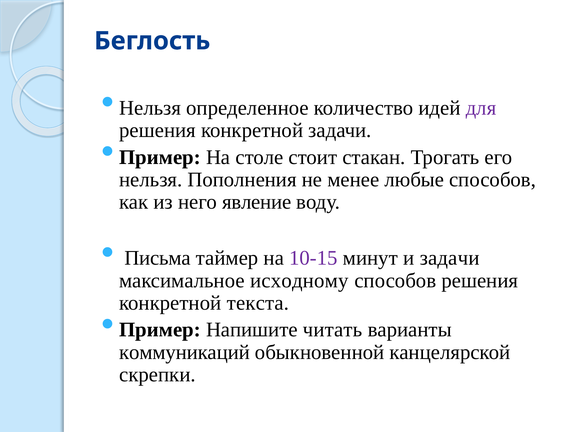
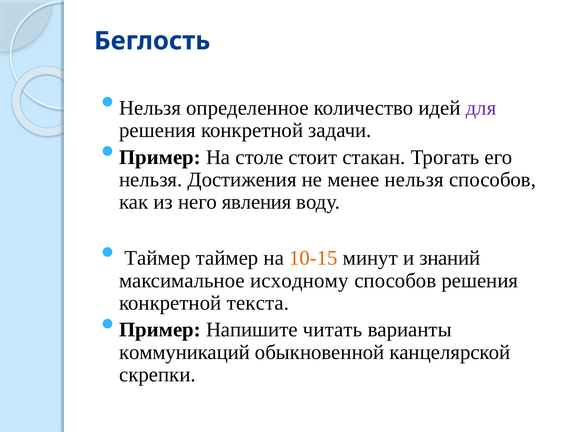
Пополнения: Пополнения -> Достижения (242, 180)
менее любые: любые -> нельзя (414, 180)
явление: явление -> явления (257, 202)
Письма: Письма -> Таймер (157, 258)
10-15 colour: purple -> orange (313, 258)
и задачи: задачи -> знаний (450, 258)
